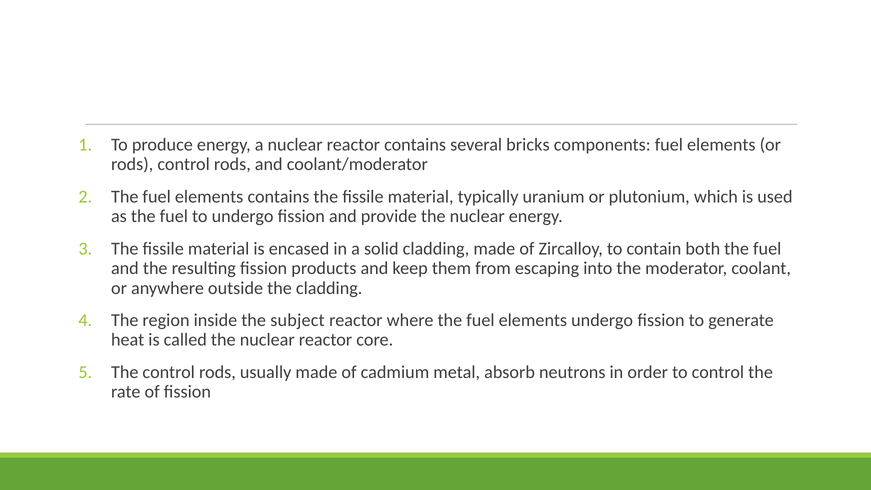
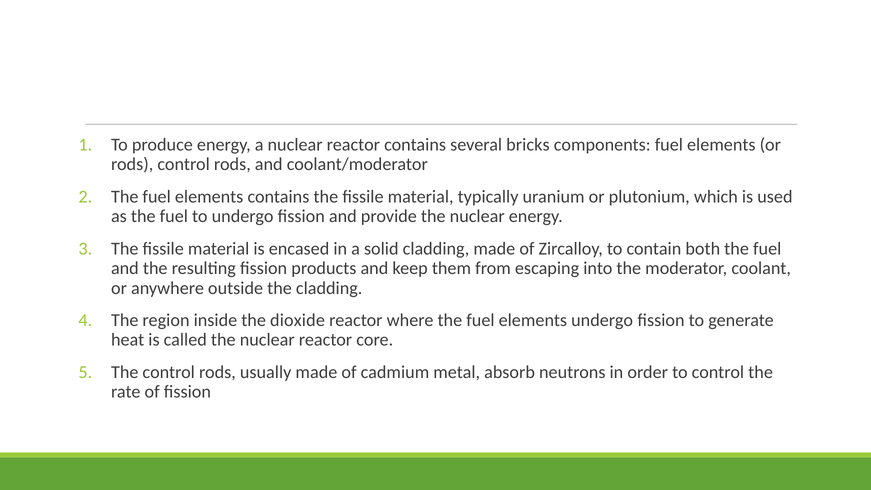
subject: subject -> dioxide (298, 320)
